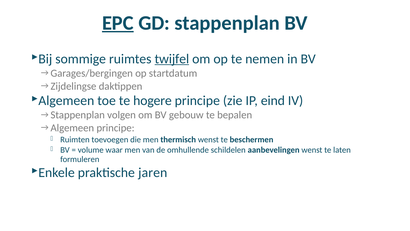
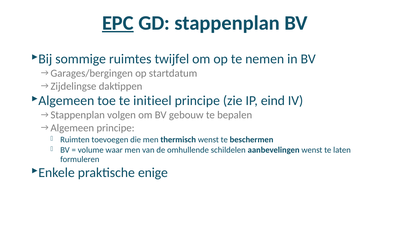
twijfel underline: present -> none (172, 59)
hogere: hogere -> initieel (152, 100)
jaren: jaren -> enige (153, 172)
